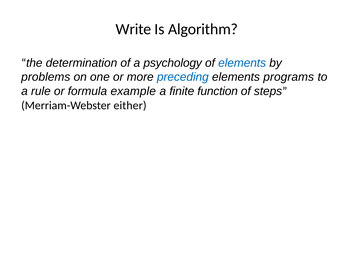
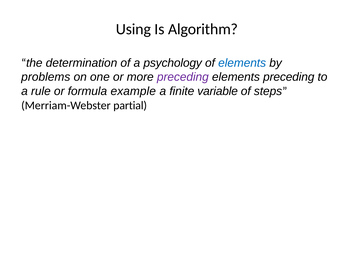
Write: Write -> Using (133, 29)
preceding colour: blue -> purple (183, 77)
elements programs: programs -> preceding (289, 77)
function: function -> variable (218, 91)
either: either -> partial (130, 105)
